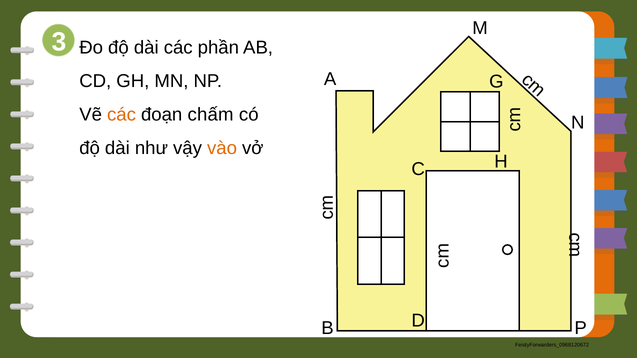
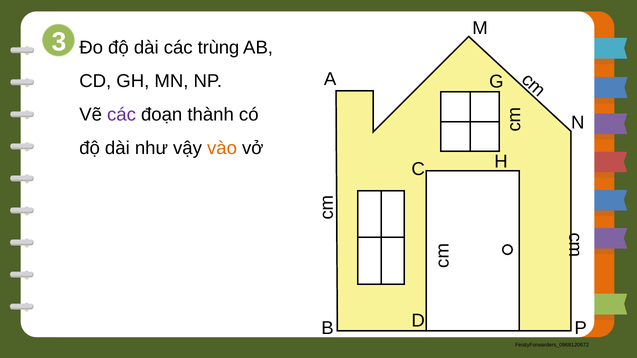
phần: phần -> trùng (218, 48)
các colour: orange -> purple (122, 115)
chấm: chấm -> thành (211, 115)
